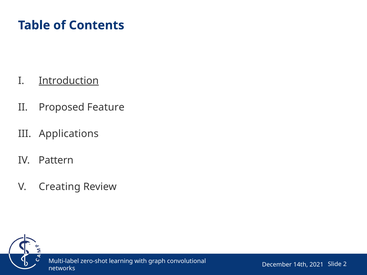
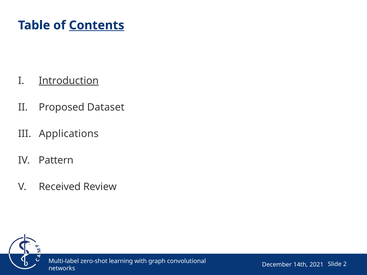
Contents underline: none -> present (97, 25)
Feature: Feature -> Dataset (106, 107)
Creating: Creating -> Received (60, 187)
